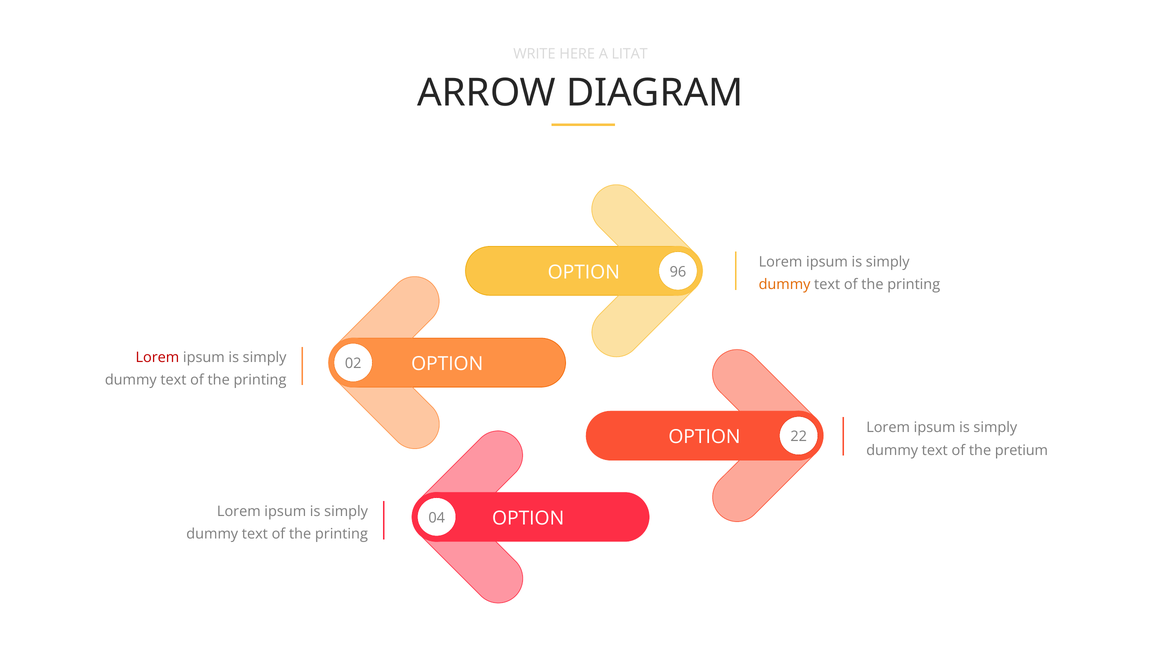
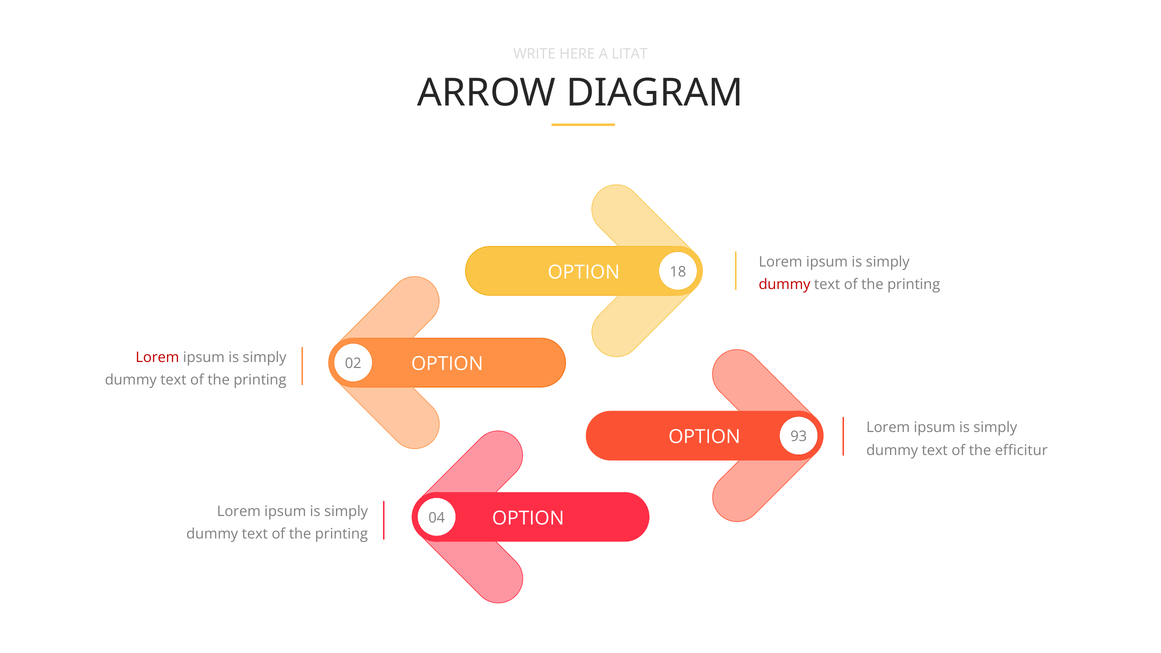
96: 96 -> 18 (678, 272)
dummy colour: orange -> red (785, 285)
22: 22 -> 93 (799, 437)
pretium: pretium -> efficitur (1021, 450)
